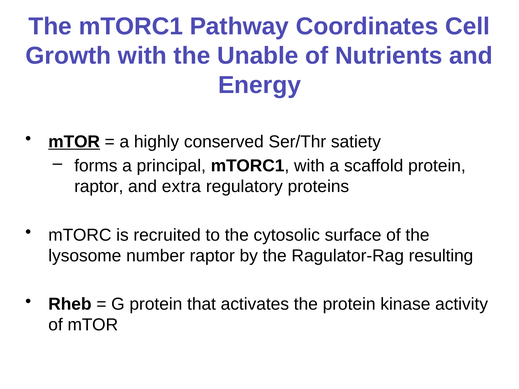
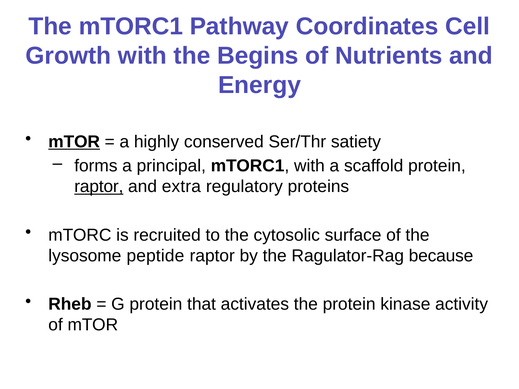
Unable: Unable -> Begins (258, 56)
raptor underline: none -> present (99, 187)
number: number -> peptide (155, 256)
resulting: resulting -> because (441, 256)
